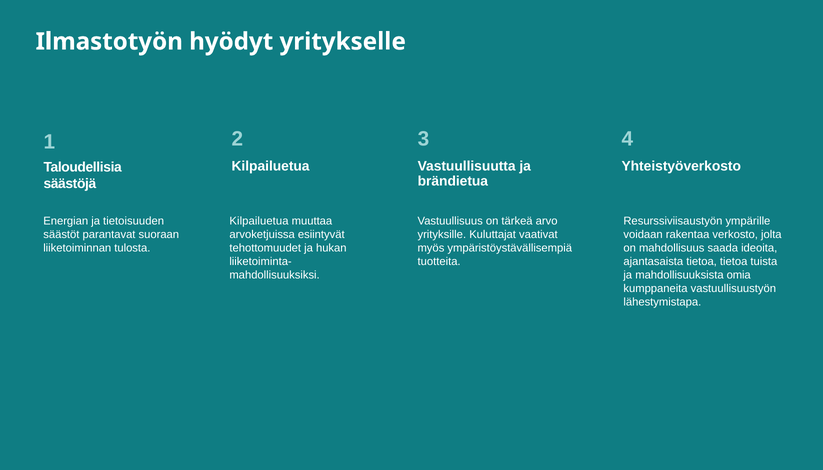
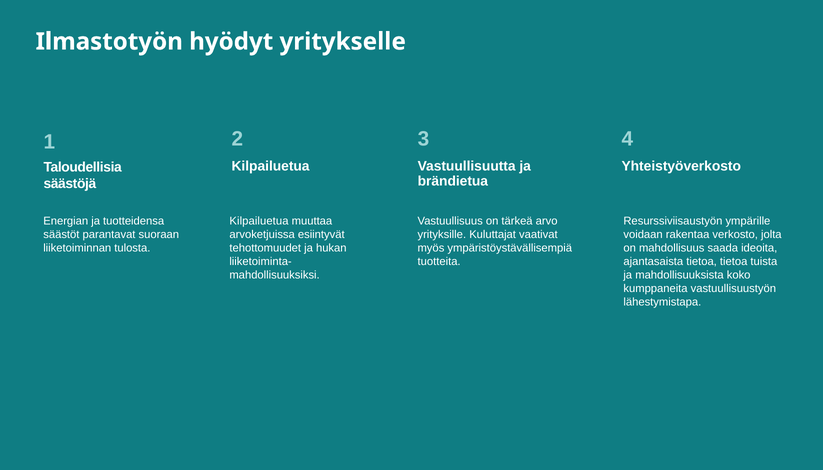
tietoisuuden: tietoisuuden -> tuotteidensa (134, 221)
omia: omia -> koko (739, 275)
